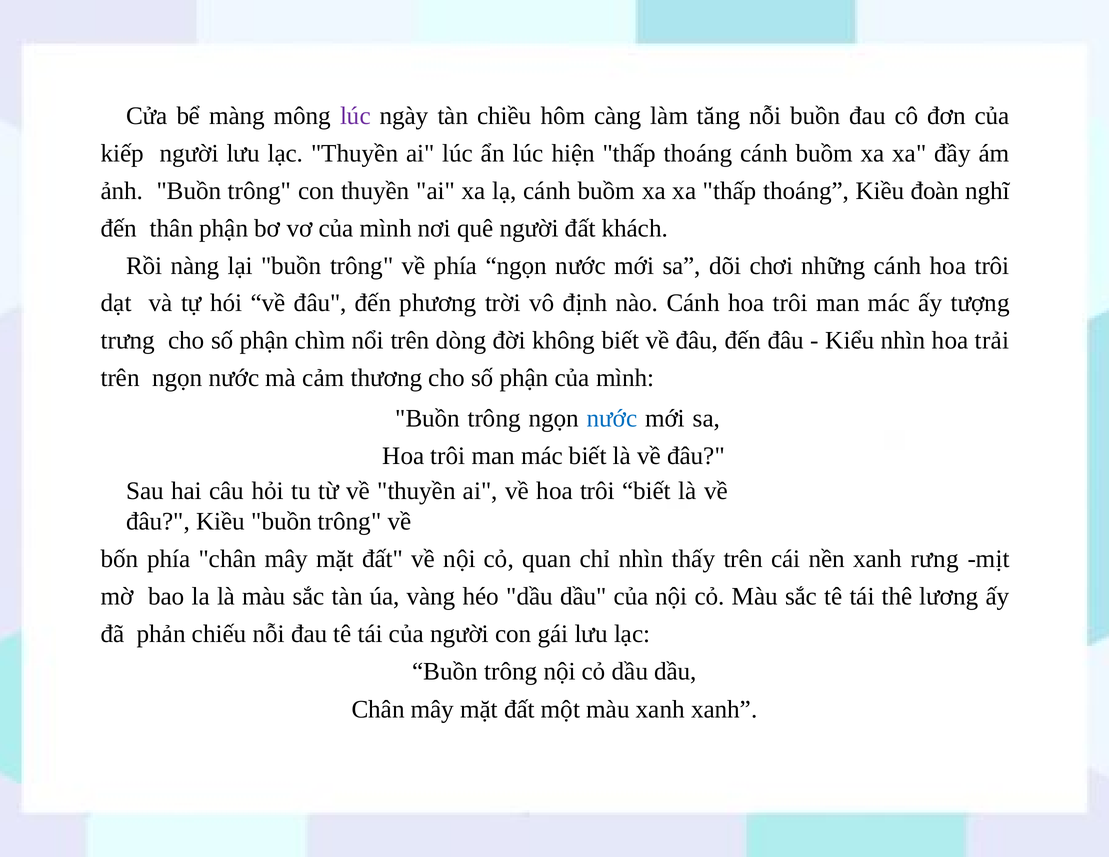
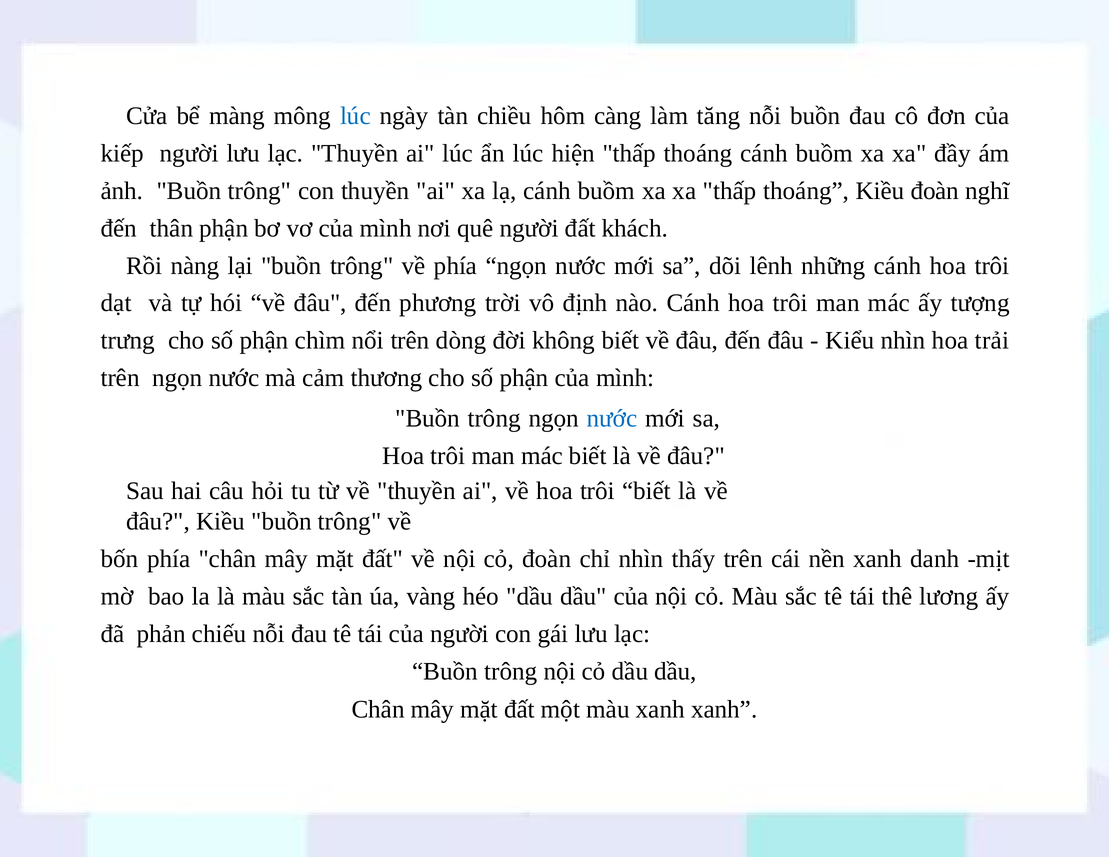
lúc colour: purple -> blue (355, 116)
chơi: chơi -> lênh (771, 266)
cỏ quan: quan -> đoàn (547, 559)
rưng: rưng -> danh (935, 559)
